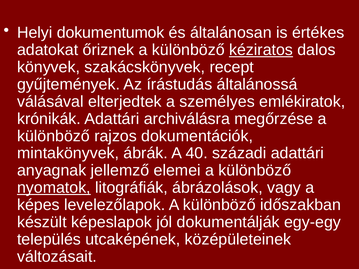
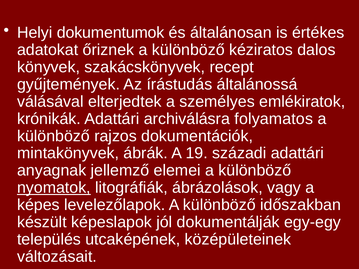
kéziratos underline: present -> none (261, 50)
megőrzése: megőrzése -> folyamatos (274, 119)
40: 40 -> 19 (197, 153)
